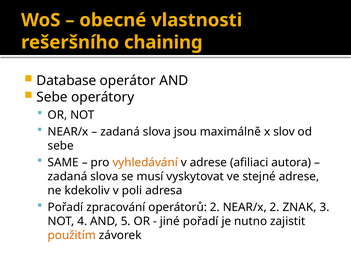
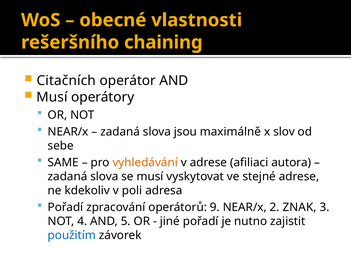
Database: Database -> Citačních (66, 81)
Sebe: Sebe -> Musí (52, 97)
operátorů 2: 2 -> 9 (215, 207)
použitím colour: orange -> blue (72, 236)
